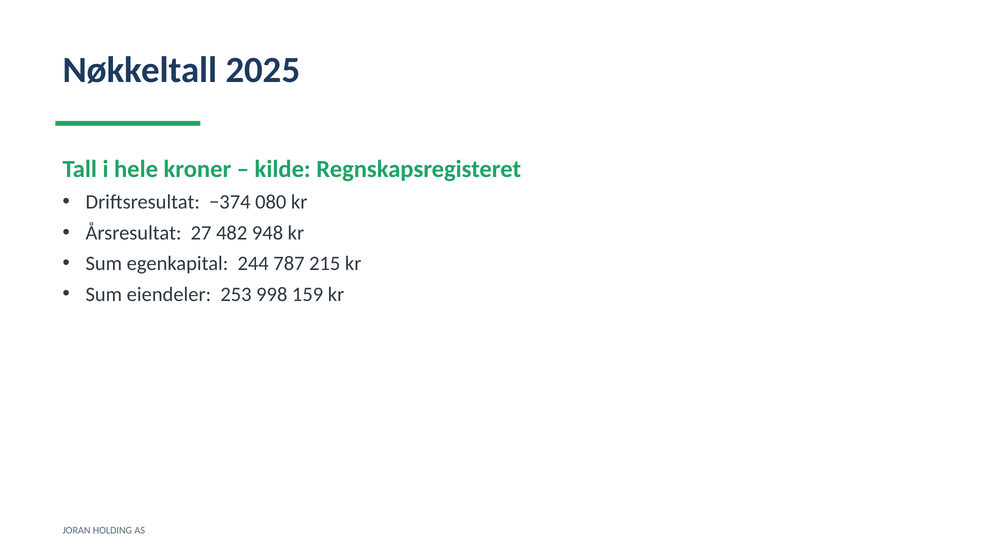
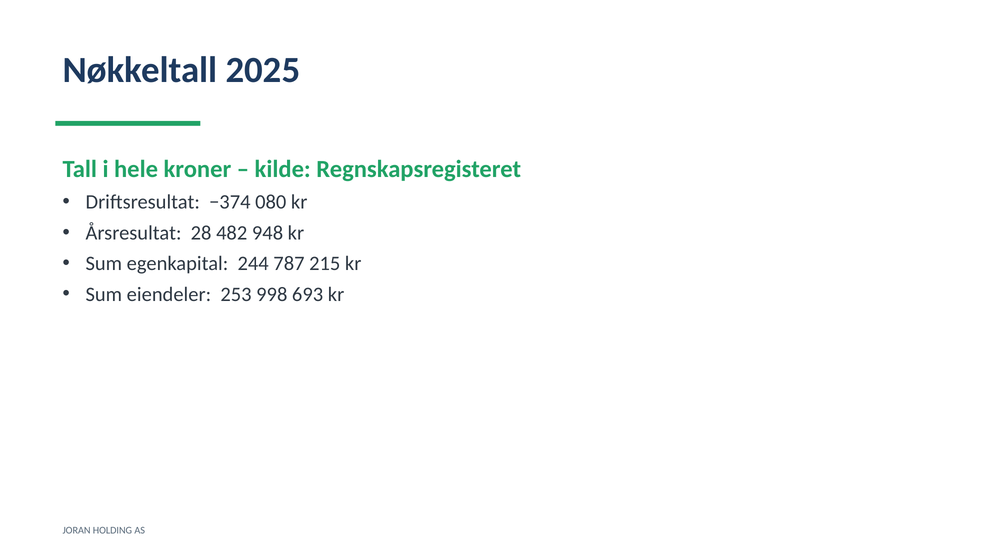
27: 27 -> 28 (201, 233)
159: 159 -> 693 (308, 294)
